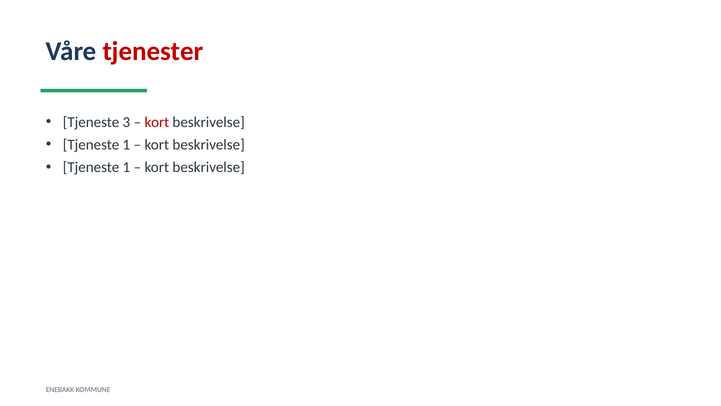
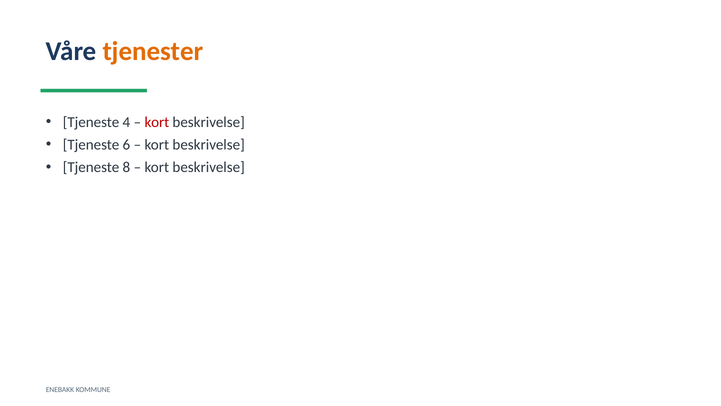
tjenester colour: red -> orange (153, 51)
3: 3 -> 4 (126, 122)
1: 1 -> 6 (126, 145)
1: 1 -> 8 (126, 167)
